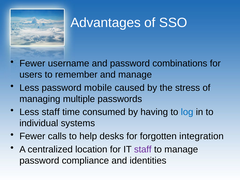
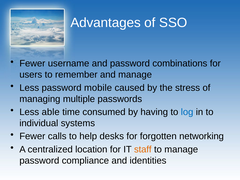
Less staff: staff -> able (51, 112)
integration: integration -> networking (202, 136)
staff colour: purple -> orange (143, 149)
